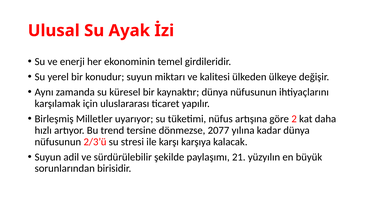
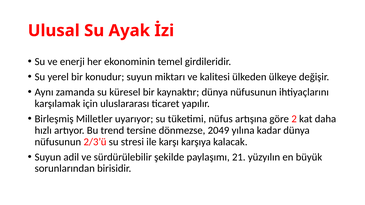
2077: 2077 -> 2049 (218, 130)
